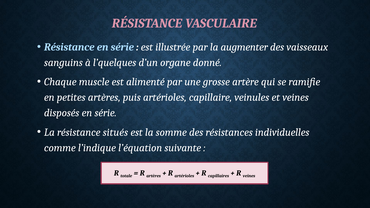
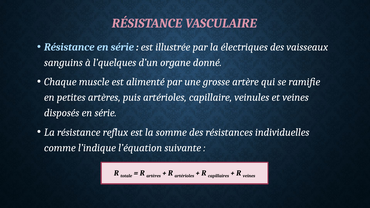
augmenter: augmenter -> électriques (244, 47)
situés: situés -> reflux (115, 132)
